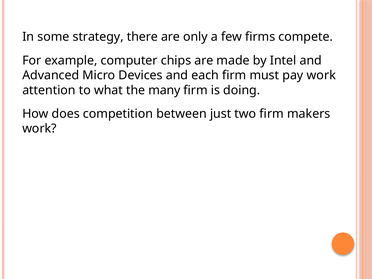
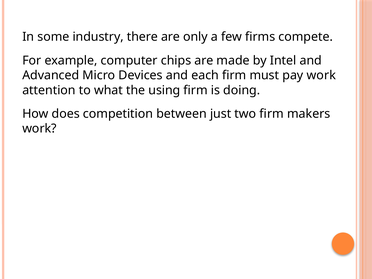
strategy: strategy -> industry (98, 37)
many: many -> using (164, 90)
